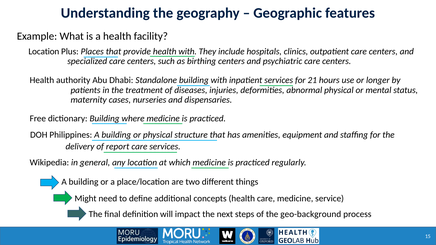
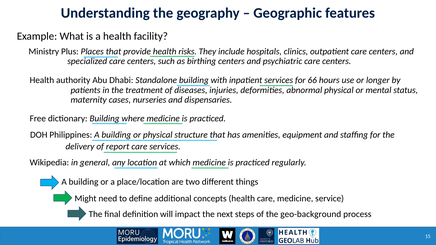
Location: Location -> Ministry (44, 52)
health with: with -> risks (188, 52)
21: 21 -> 66 (312, 80)
